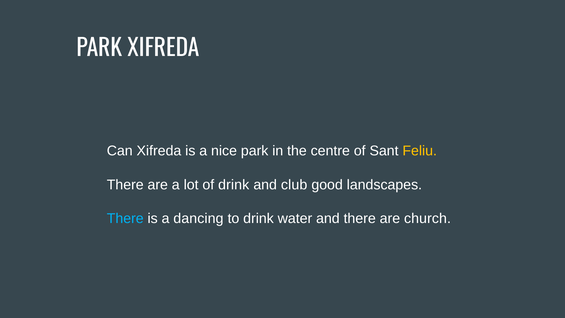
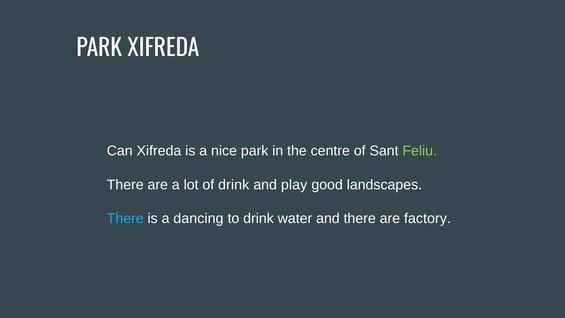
Feliu colour: yellow -> light green (420, 151)
club: club -> play (294, 185)
church: church -> factory (427, 218)
